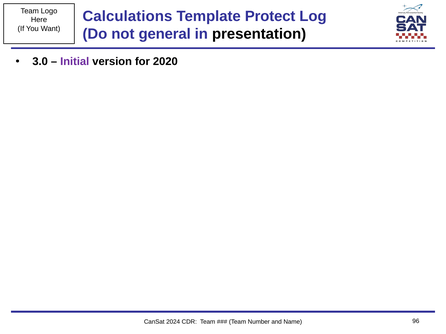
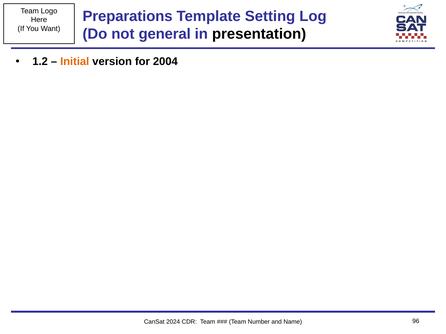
Calculations: Calculations -> Preparations (128, 16)
Protect: Protect -> Setting (270, 16)
3.0: 3.0 -> 1.2 (40, 62)
Initial colour: purple -> orange (75, 62)
2020: 2020 -> 2004 (165, 62)
